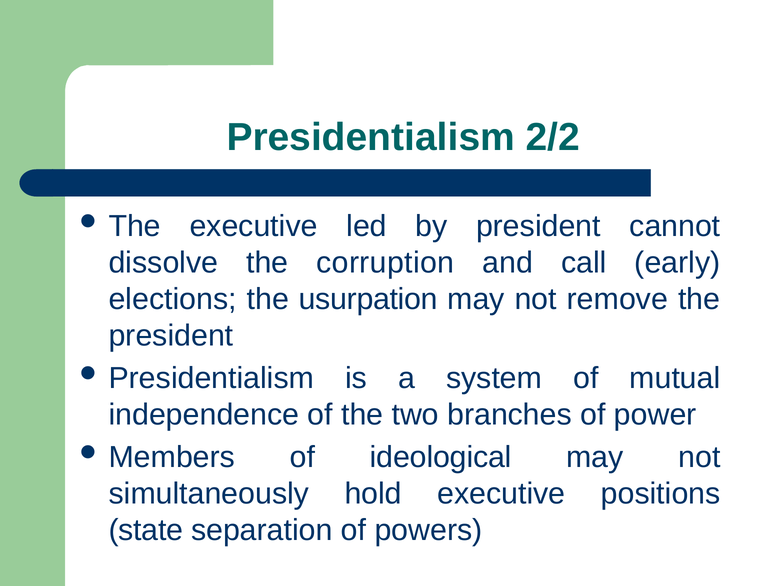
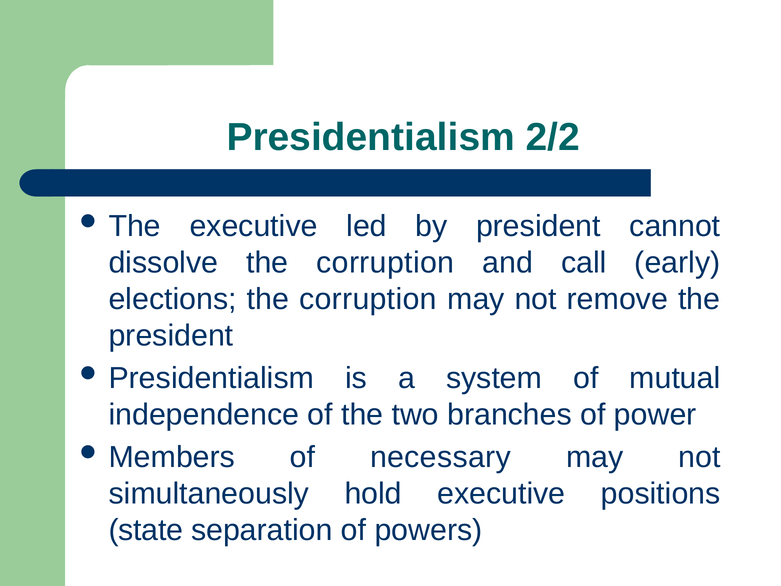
elections the usurpation: usurpation -> corruption (368, 299)
ideological: ideological -> necessary (440, 457)
